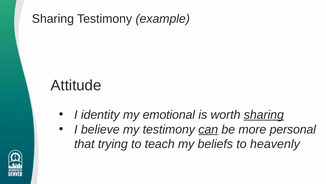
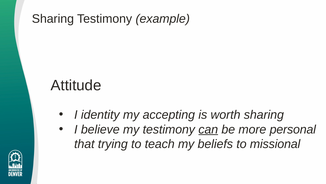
emotional: emotional -> accepting (169, 114)
sharing underline: present -> none (264, 114)
heavenly: heavenly -> missional (275, 144)
